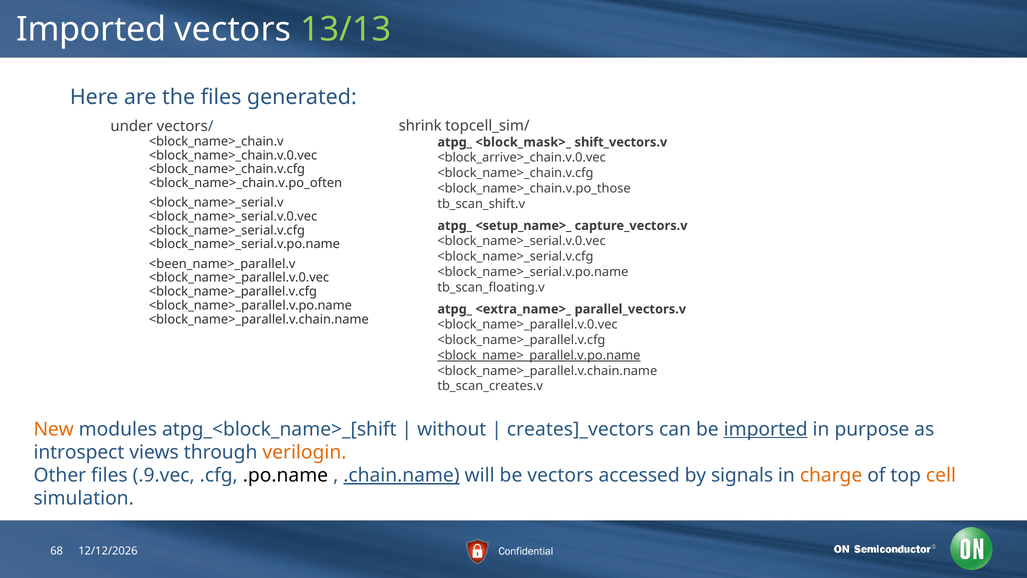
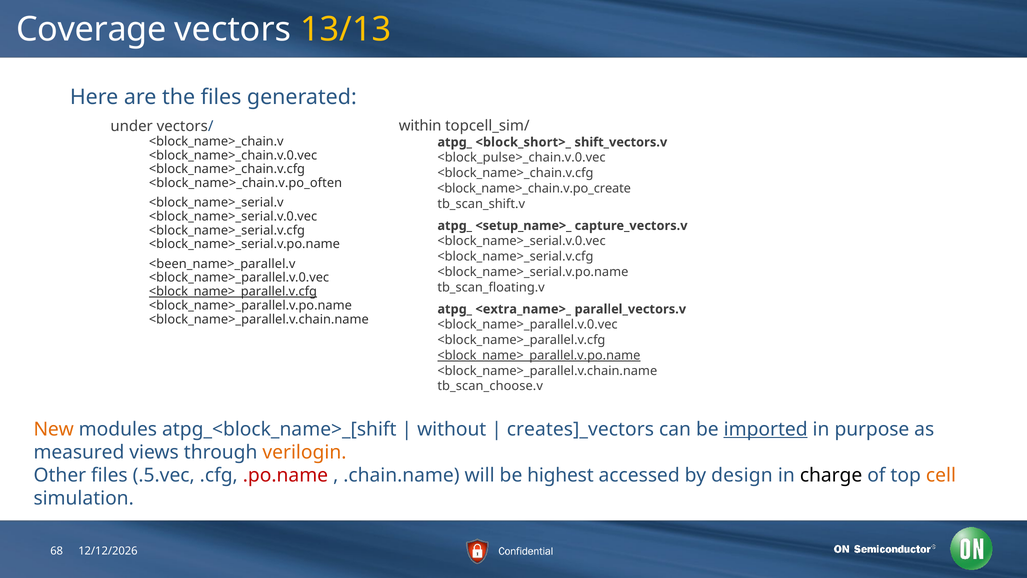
Imported: Imported -> Coverage (91, 29)
13/13 colour: light green -> yellow (346, 29)
shrink: shrink -> within (420, 126)
<block_mask>_: <block_mask>_ -> <block_short>_ (523, 142)
<block_arrive>_chain.v.0.vec: <block_arrive>_chain.v.0.vec -> <block_pulse>_chain.v.0.vec (522, 158)
<block_name>_chain.v.po_those: <block_name>_chain.v.po_those -> <block_name>_chain.v.po_create (534, 188)
<block_name>_parallel.v.cfg underline: none -> present (233, 291)
tb_scan_creates.v: tb_scan_creates.v -> tb_scan_choose.v (490, 386)
introspect: introspect -> measured (79, 452)
.9.vec: .9.vec -> .5.vec (164, 475)
.po.name colour: black -> red (285, 475)
.chain.name underline: present -> none (401, 475)
be vectors: vectors -> highest (560, 475)
signals: signals -> design (742, 475)
charge colour: orange -> black (831, 475)
